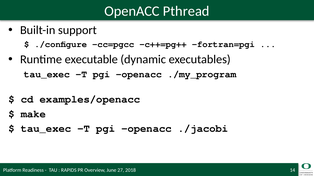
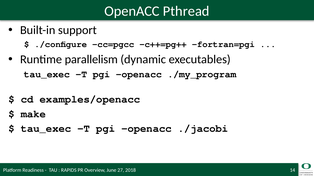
executable: executable -> parallelism (91, 60)
